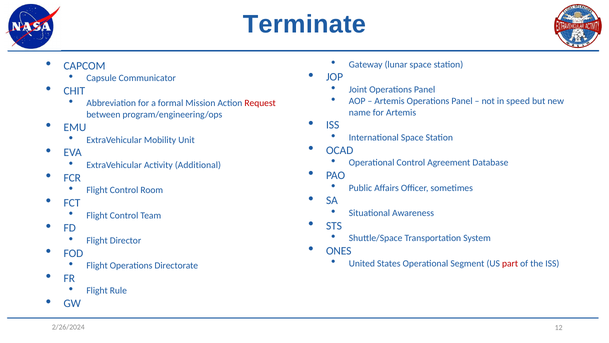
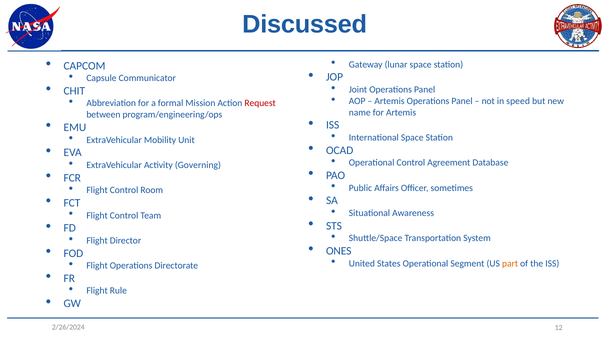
Terminate: Terminate -> Discussed (305, 24)
Additional: Additional -> Governing (198, 165)
part colour: red -> orange (510, 263)
